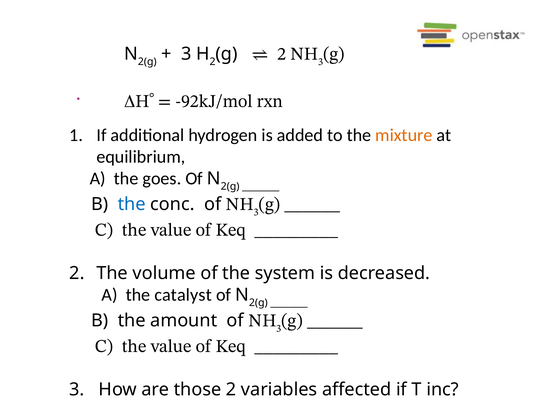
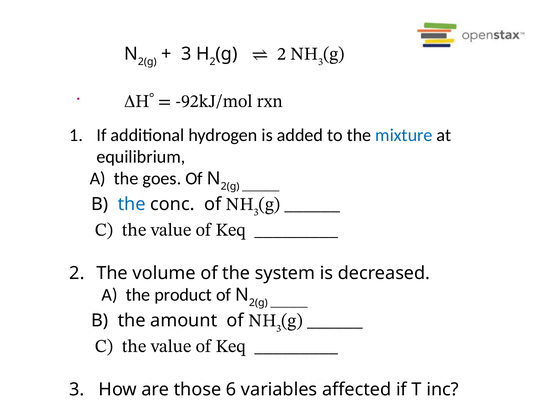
mixture colour: orange -> blue (404, 135)
catalyst: catalyst -> product (183, 295)
those 2: 2 -> 6 (231, 390)
